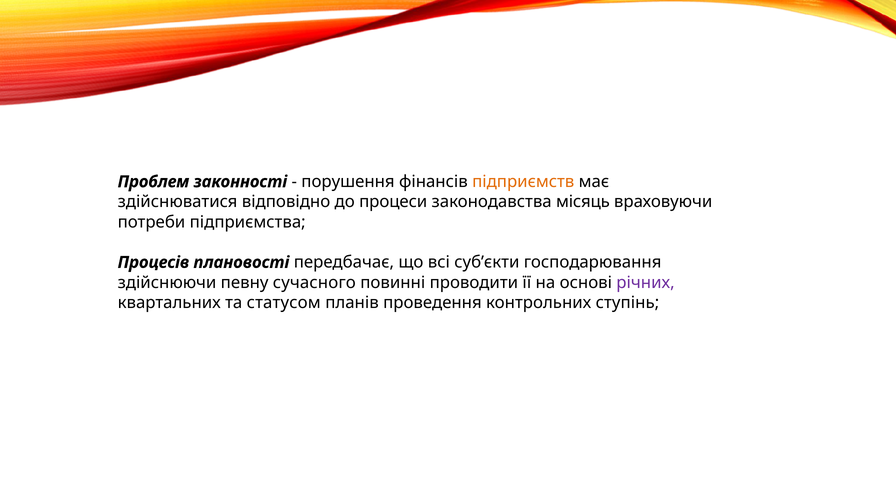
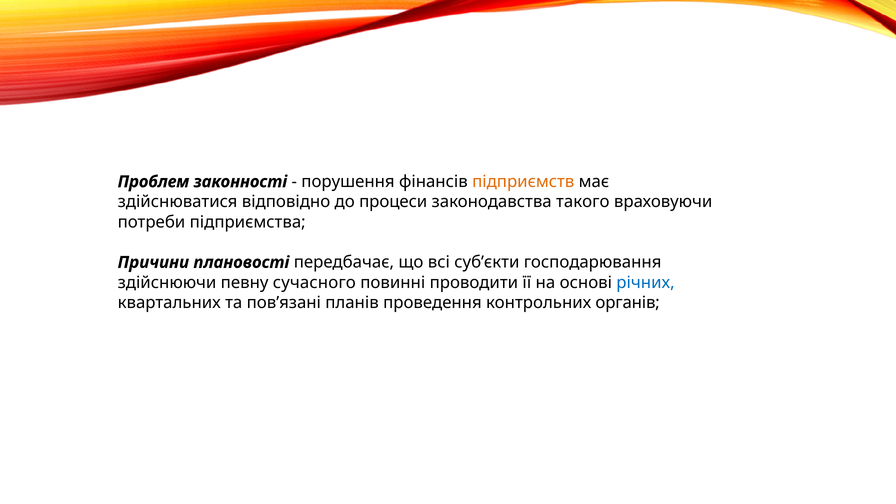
місяць: місяць -> такого (583, 202)
Процесів: Процесів -> Причини (153, 262)
річних colour: purple -> blue (646, 283)
статусом: статусом -> повʼязані (284, 303)
ступінь: ступінь -> органів (628, 303)
